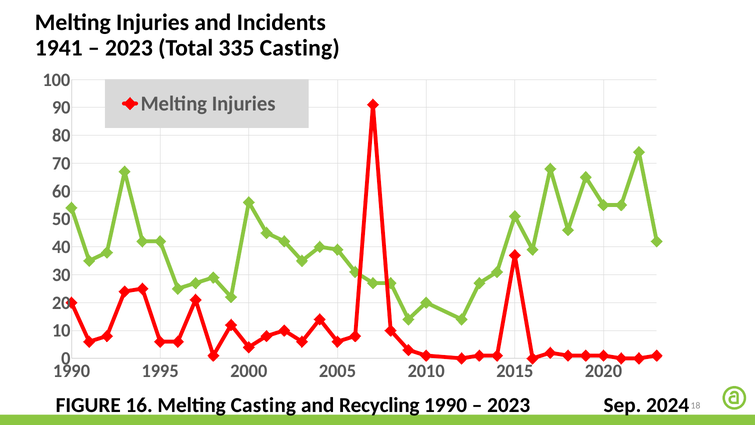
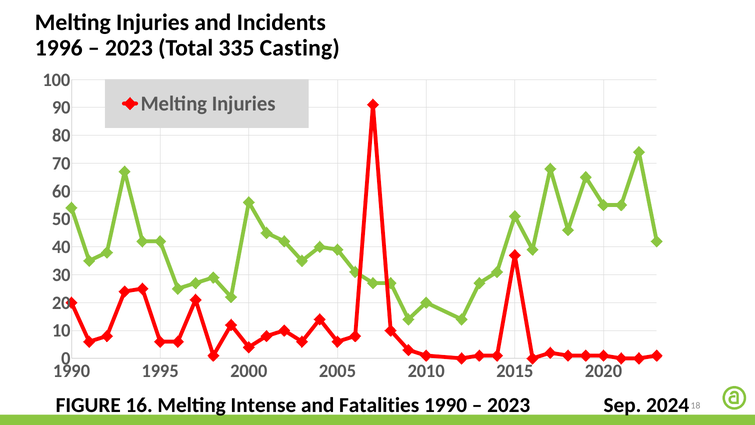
1941: 1941 -> 1996 (59, 48)
Melting Casting: Casting -> Intense (263, 405)
Recycling: Recycling -> Fatalities (379, 405)
